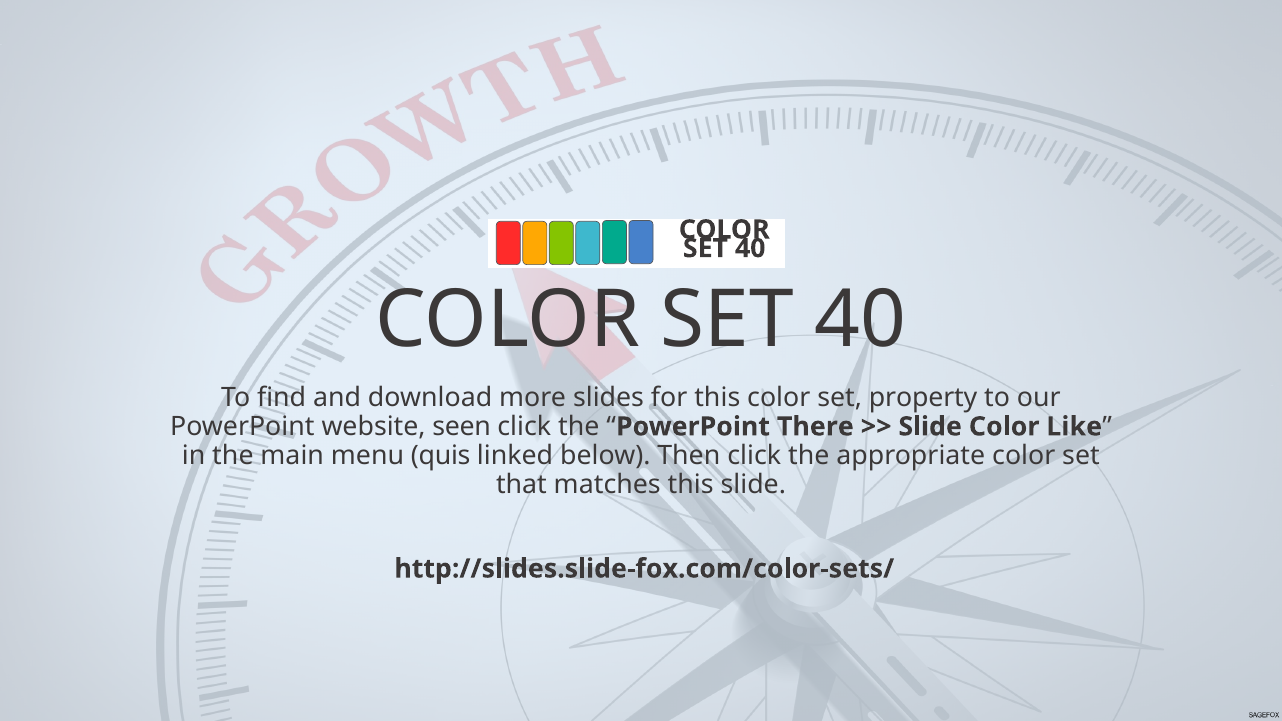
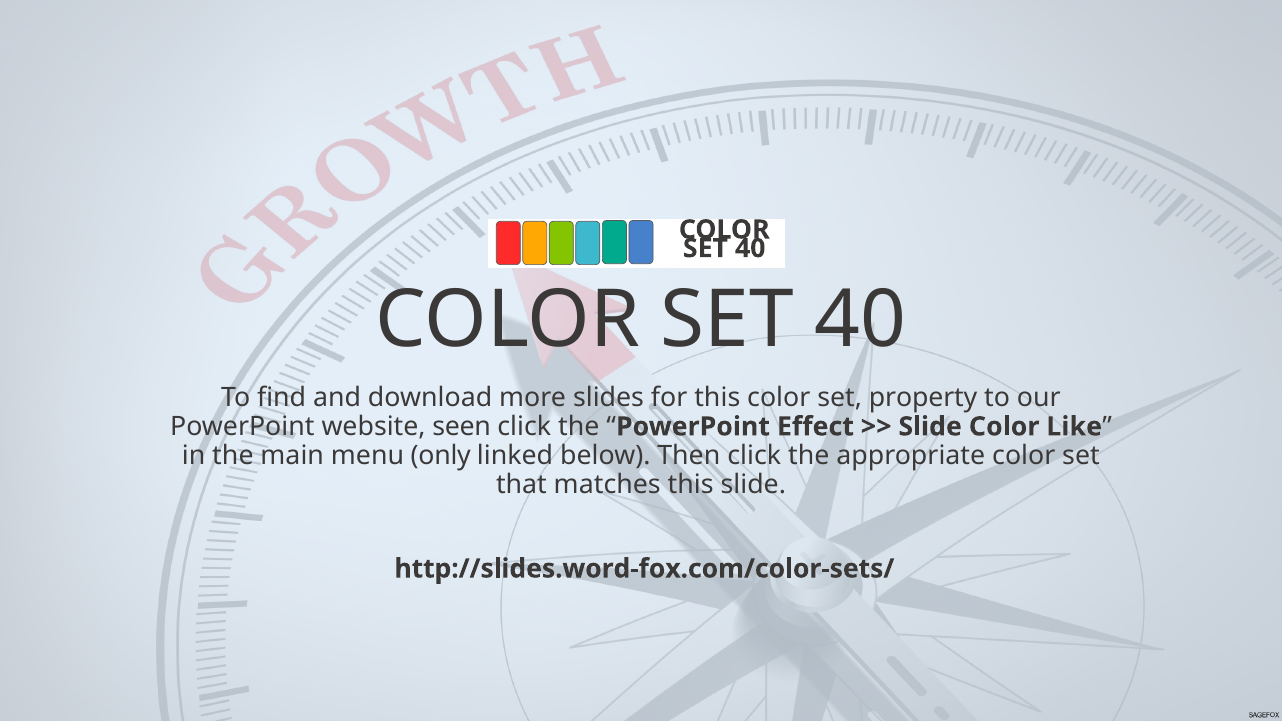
There: There -> Effect (815, 427)
quis: quis -> only (441, 456)
http://slides.slide-fox.com/color-sets/: http://slides.slide-fox.com/color-sets/ -> http://slides.word-fox.com/color-sets/ (644, 569)
